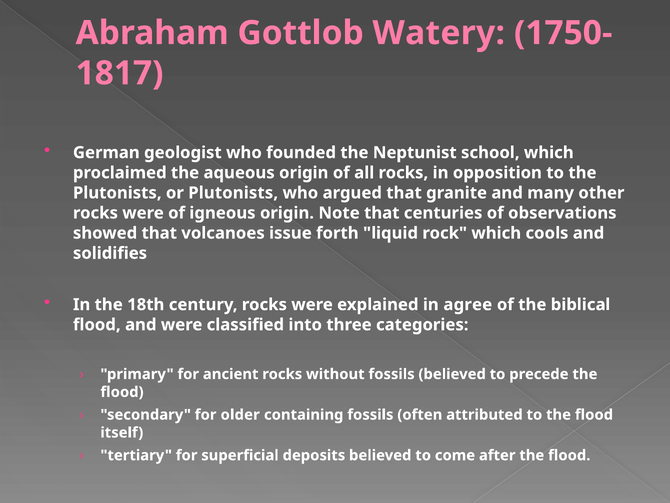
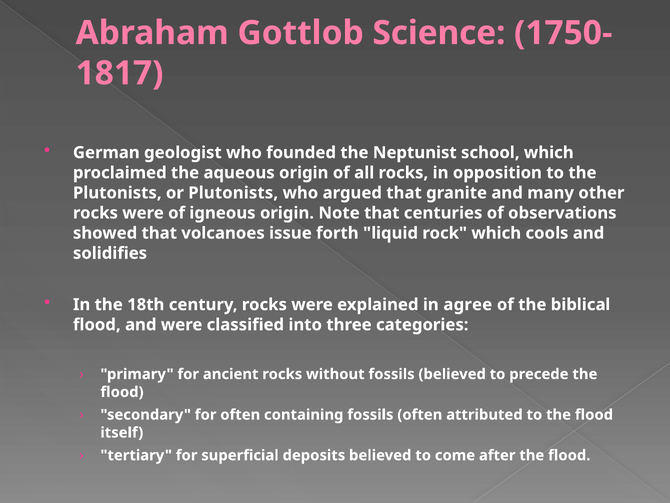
Watery: Watery -> Science (439, 33)
for older: older -> often (240, 414)
